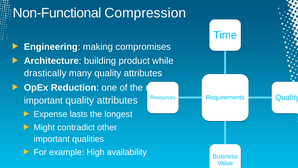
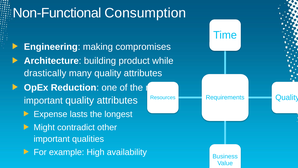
Compression: Compression -> Consumption (145, 13)
